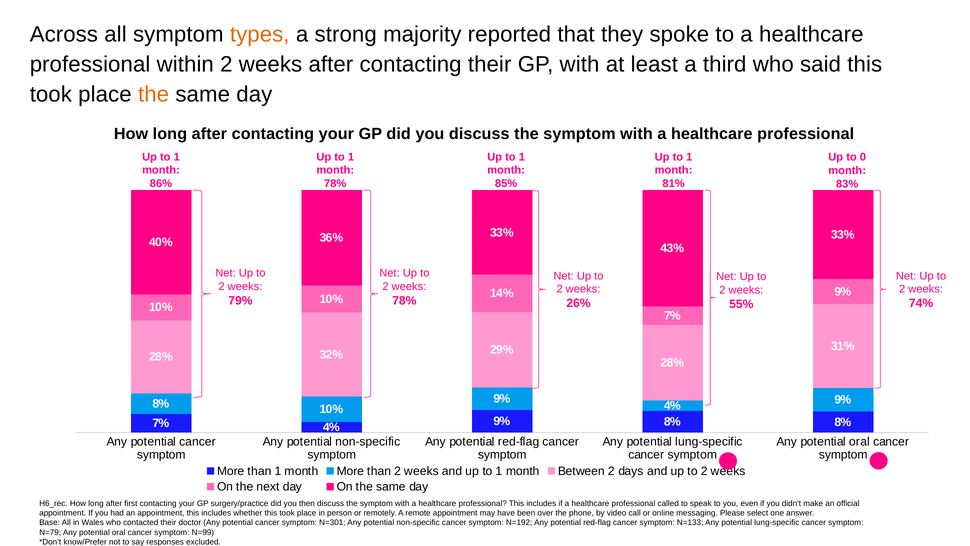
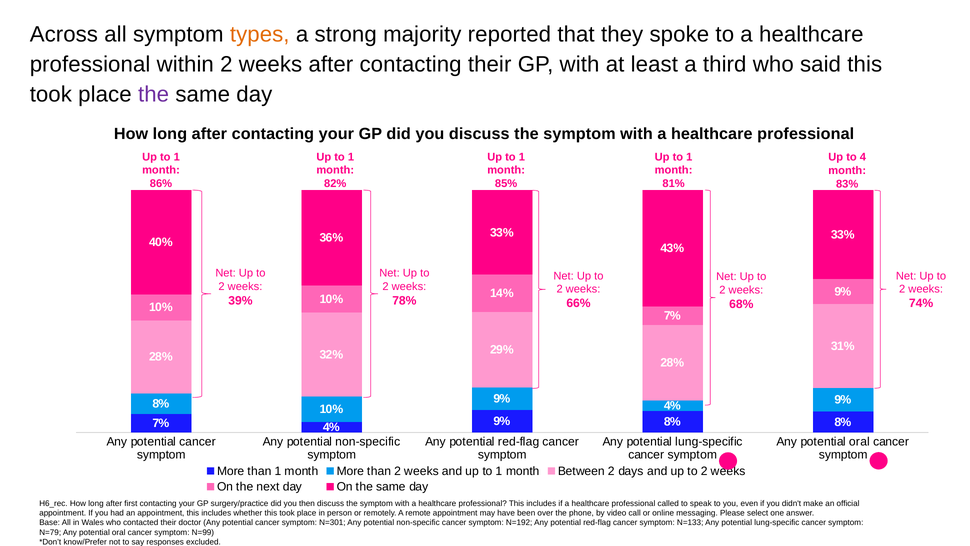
the colour: orange -> purple (154, 95)
0: 0 -> 4 (863, 157)
78%: 78% -> 82% (335, 183)
79%: 79% -> 39% (240, 300)
26%: 26% -> 66% (578, 303)
55%: 55% -> 68% (741, 304)
